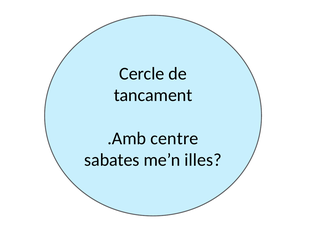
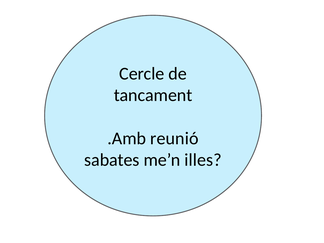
centre: centre -> reunió (174, 138)
